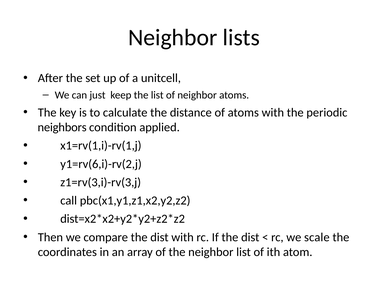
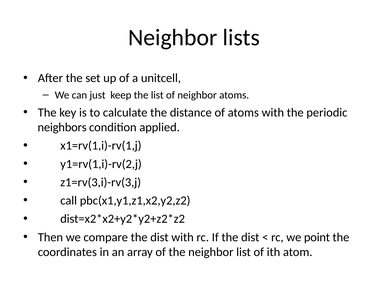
y1=rv(6,i)-rv(2,j: y1=rv(6,i)-rv(2,j -> y1=rv(1,i)-rv(2,j (101, 164)
scale: scale -> point (317, 237)
